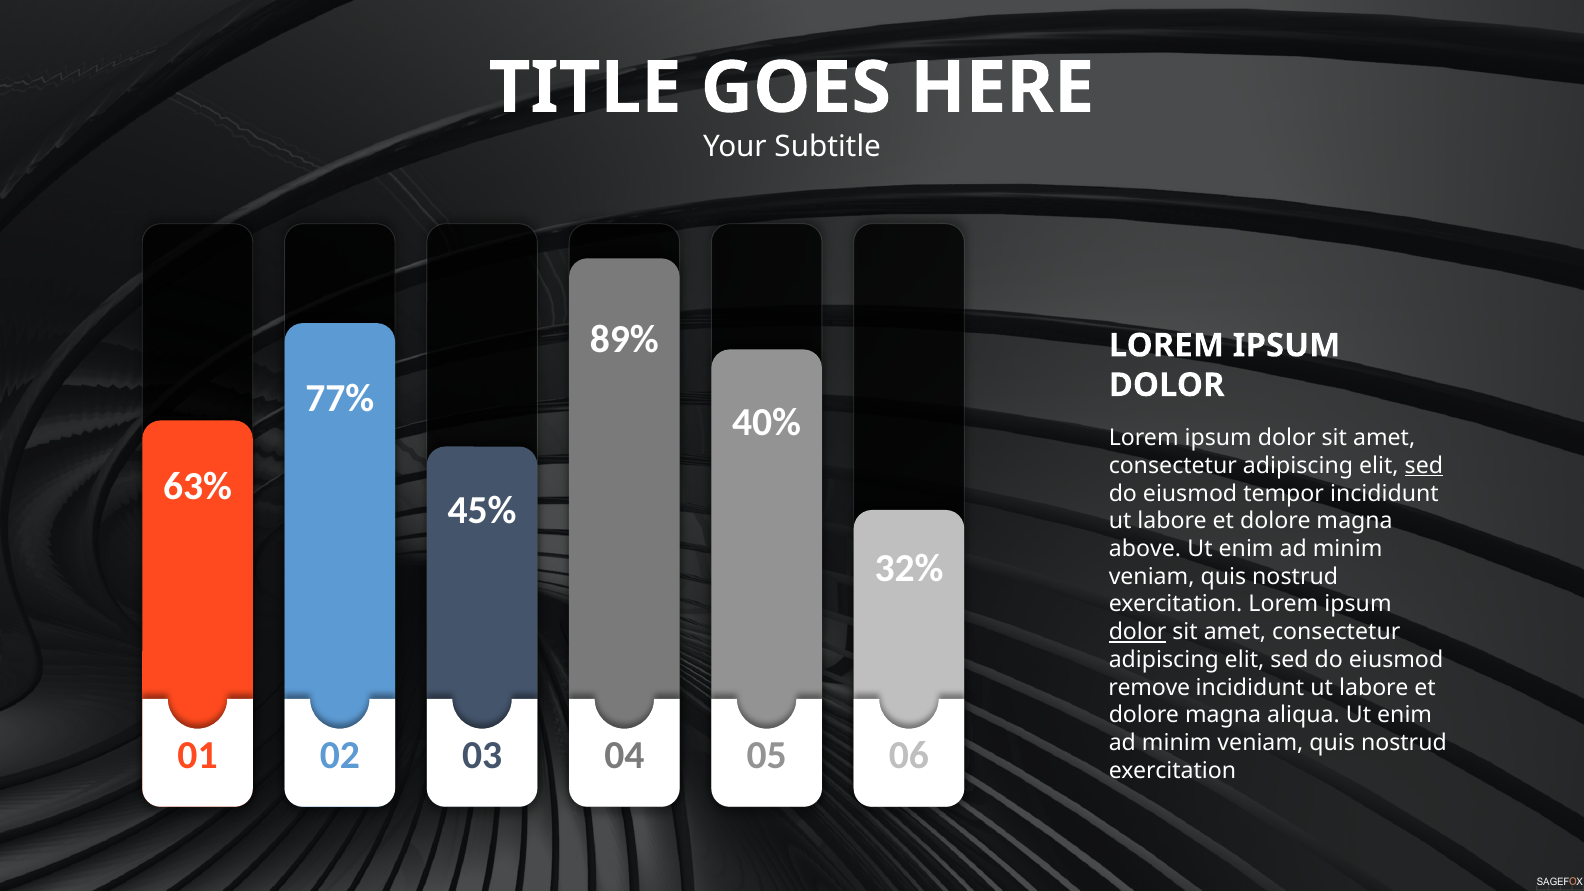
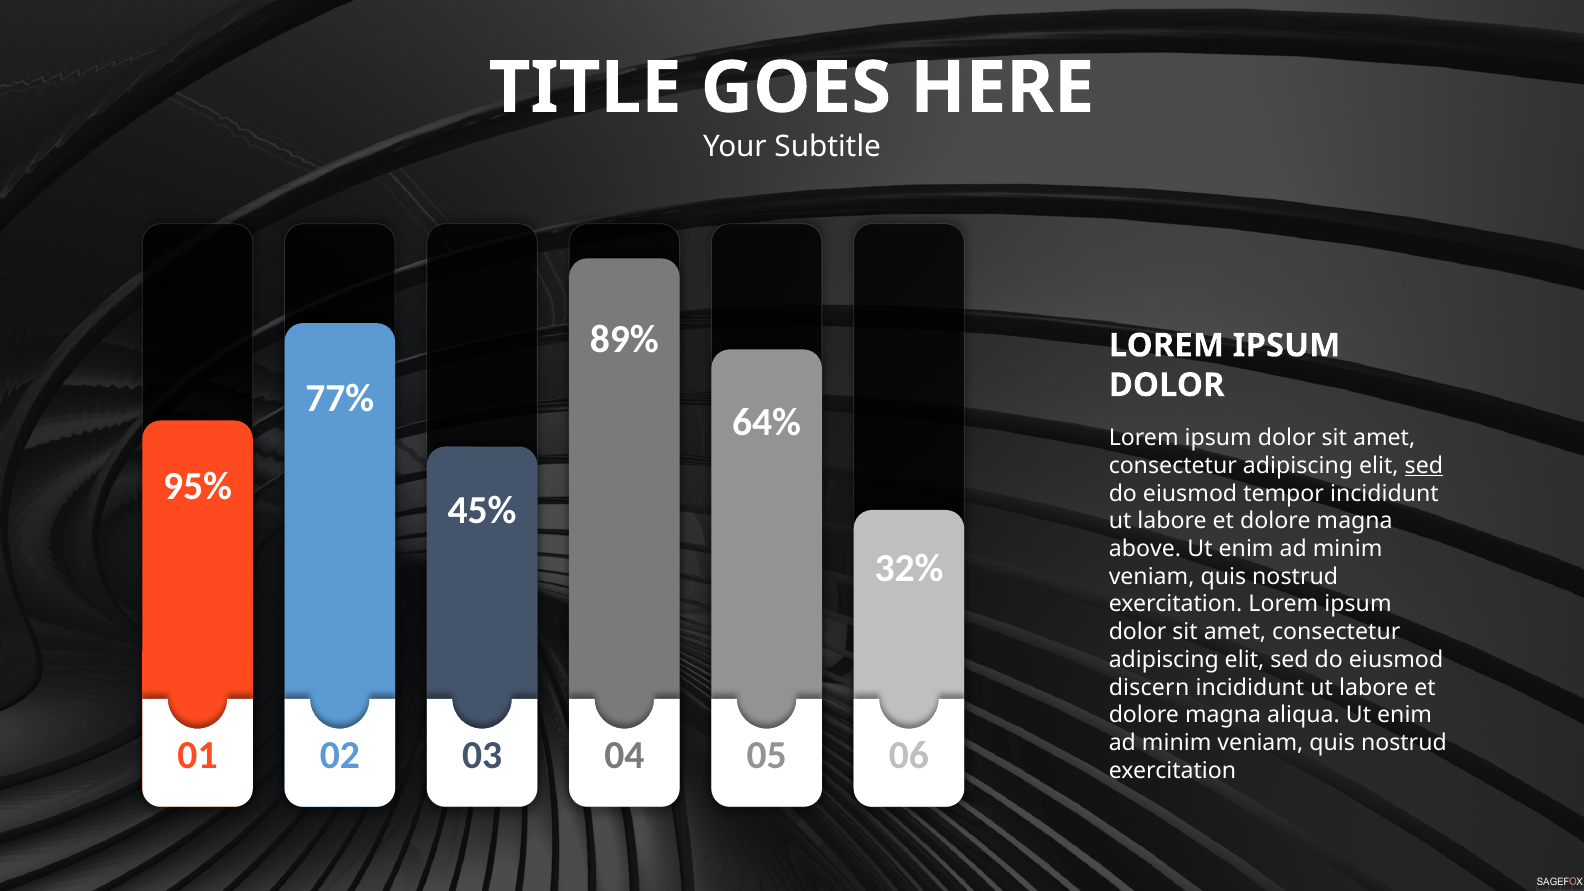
40%: 40% -> 64% (767, 422)
63%: 63% -> 95% (198, 487)
dolor underline: present -> none (1138, 632)
remove: remove -> discern (1149, 688)
